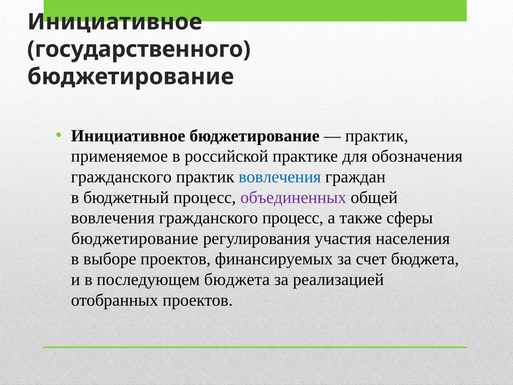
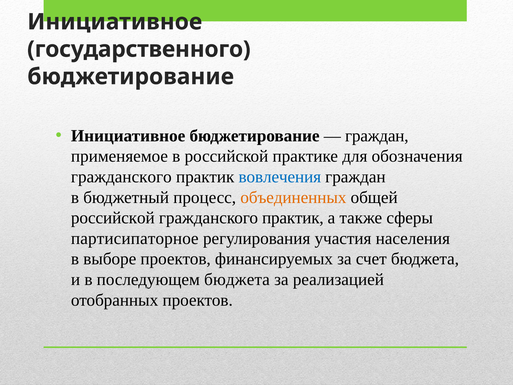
практик: практик -> граждан (377, 136)
объединенных colour: purple -> orange (293, 197)
вовлечения: вовлечения -> российской (113, 218)
процесс: процесс -> практик (293, 218)
бюджетирование: бюджетирование -> партисипаторное (135, 238)
